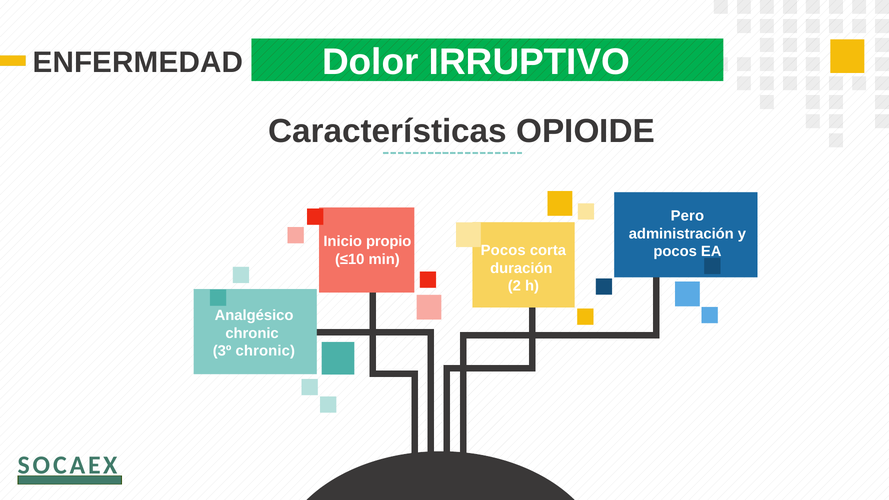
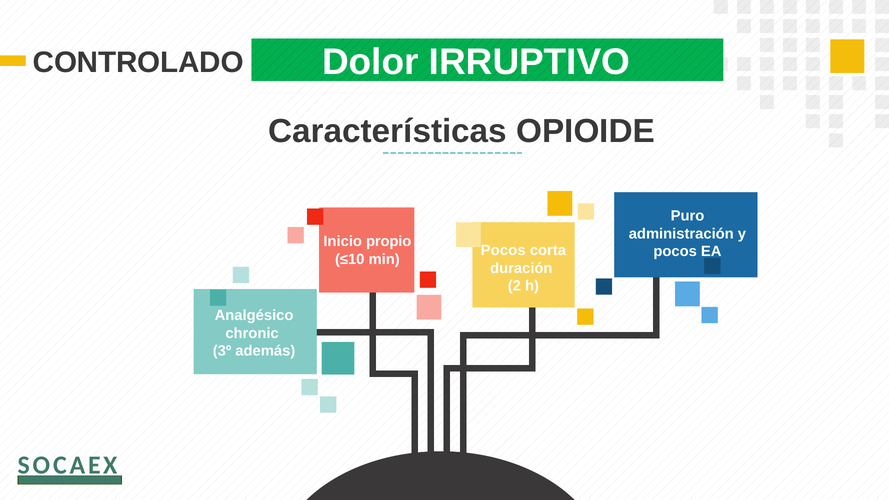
ENFERMEDAD: ENFERMEDAD -> CONTROLADO (138, 62)
Pero: Pero -> Puro (687, 216)
3º chronic: chronic -> además (265, 351)
